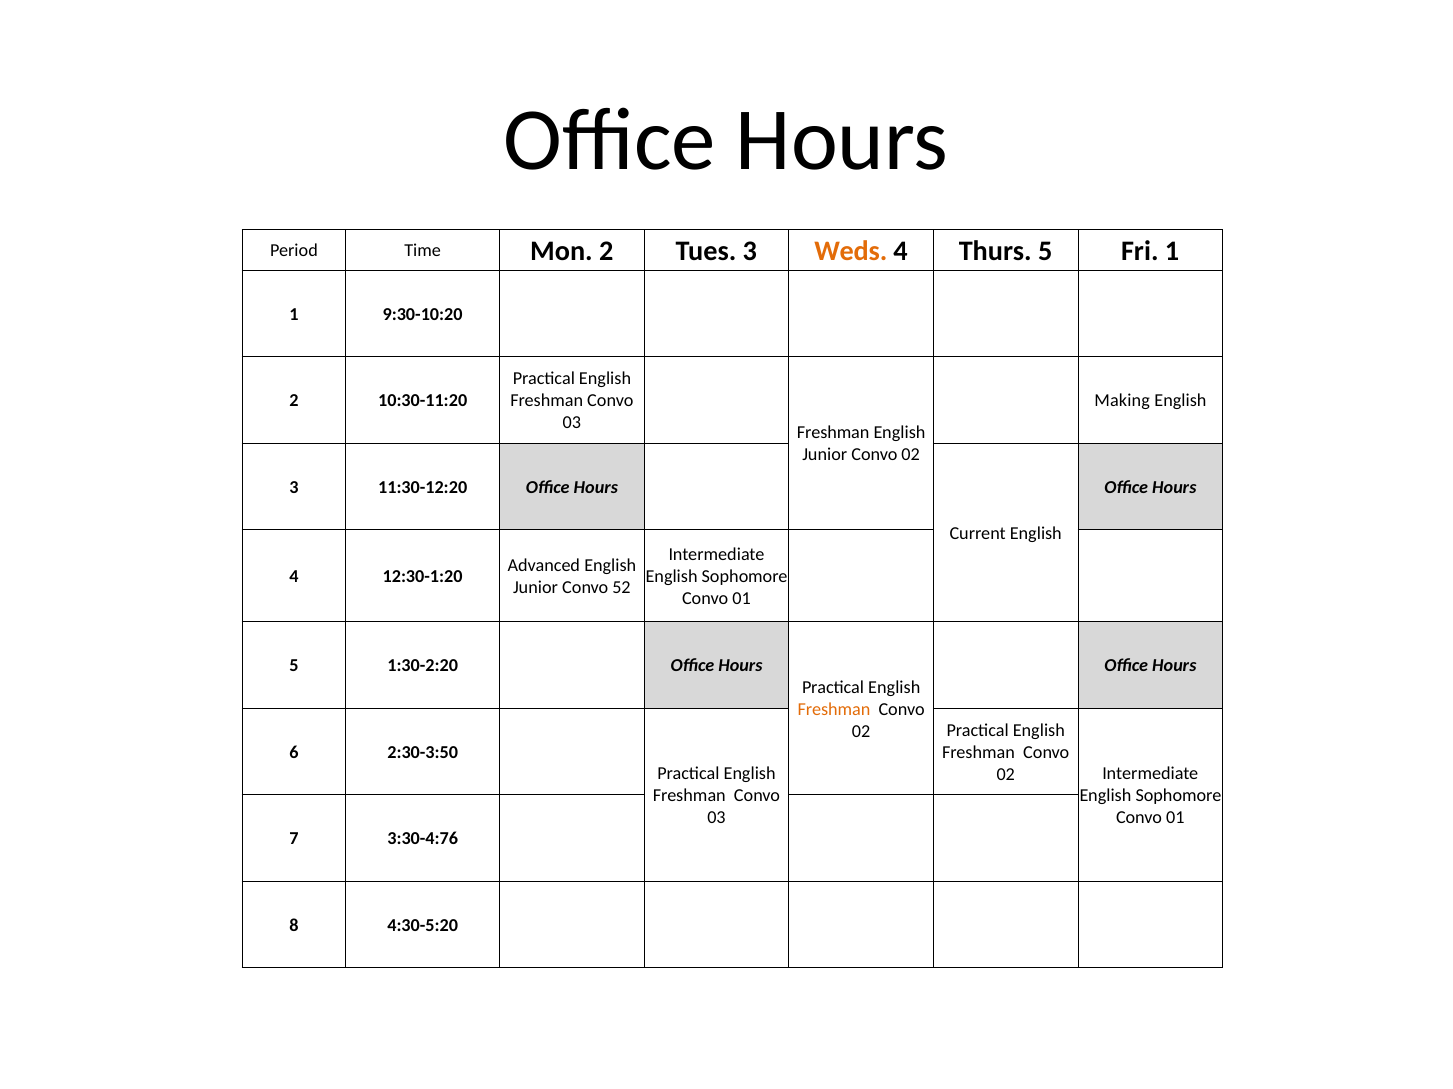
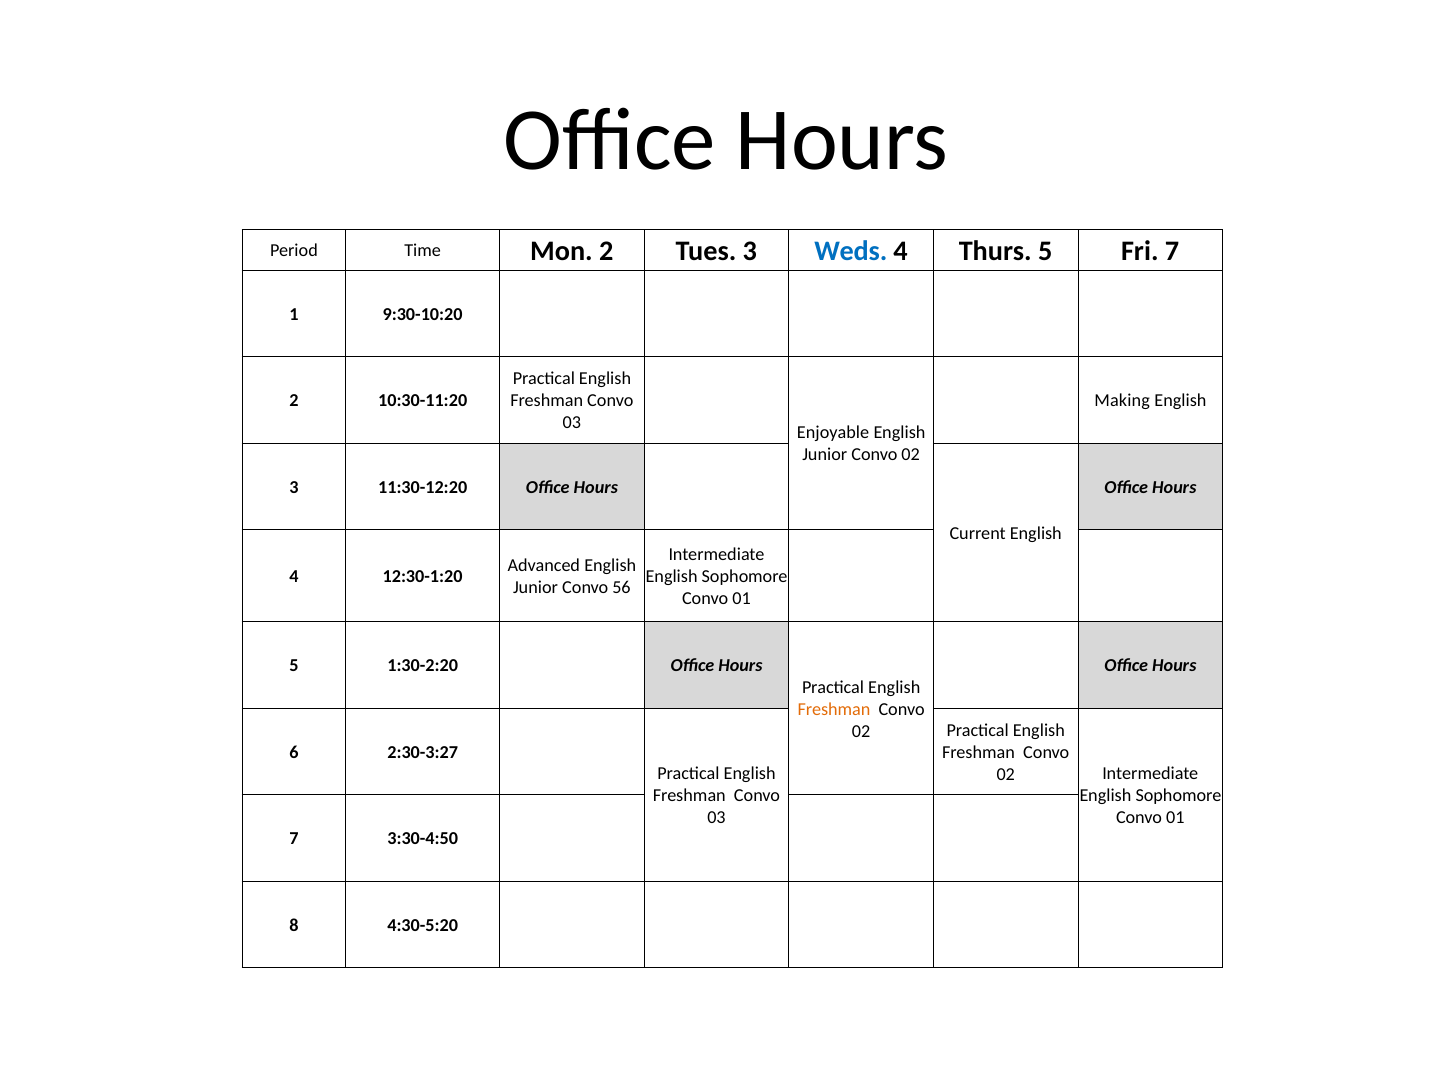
Weds colour: orange -> blue (851, 251)
Fri 1: 1 -> 7 (1172, 251)
Freshman: Freshman -> Enjoyable (833, 433)
52: 52 -> 56 (621, 588)
2:30-3:50: 2:30-3:50 -> 2:30-3:27 (423, 753)
3:30-4:76: 3:30-4:76 -> 3:30-4:50 (423, 839)
